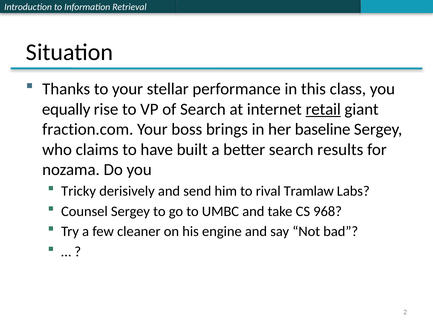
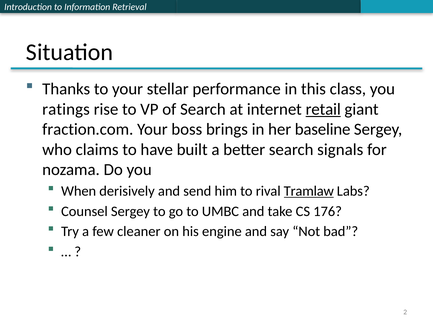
equally: equally -> ratings (66, 109)
results: results -> signals (340, 150)
Tricky: Tricky -> When (79, 192)
Tramlaw underline: none -> present (309, 192)
968: 968 -> 176 (328, 212)
